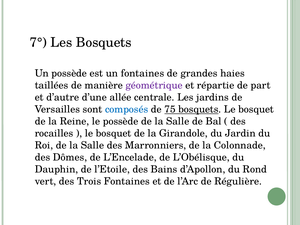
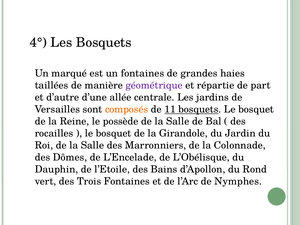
7°: 7° -> 4° (38, 43)
Un possède: possède -> marqué (69, 73)
composés colour: blue -> orange (127, 109)
75: 75 -> 11 (170, 109)
Régulière: Régulière -> Nymphes (238, 181)
